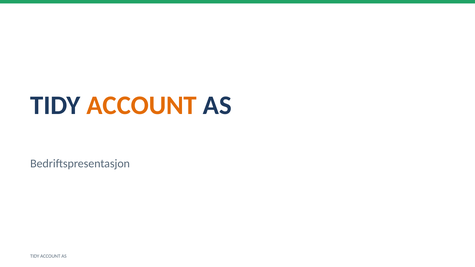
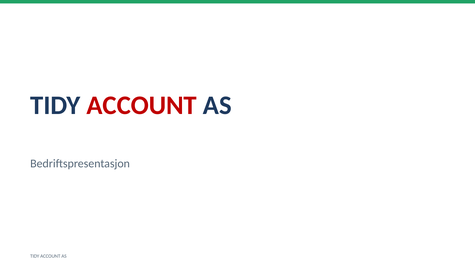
ACCOUNT colour: orange -> red (142, 105)
